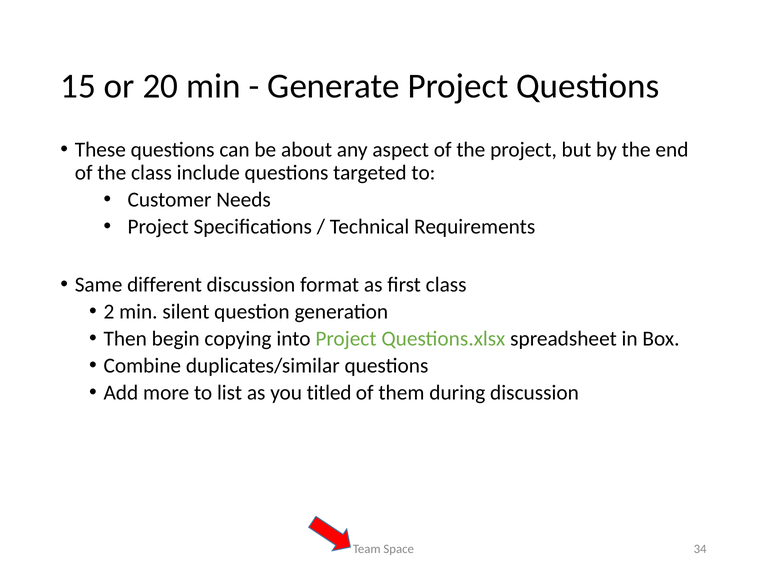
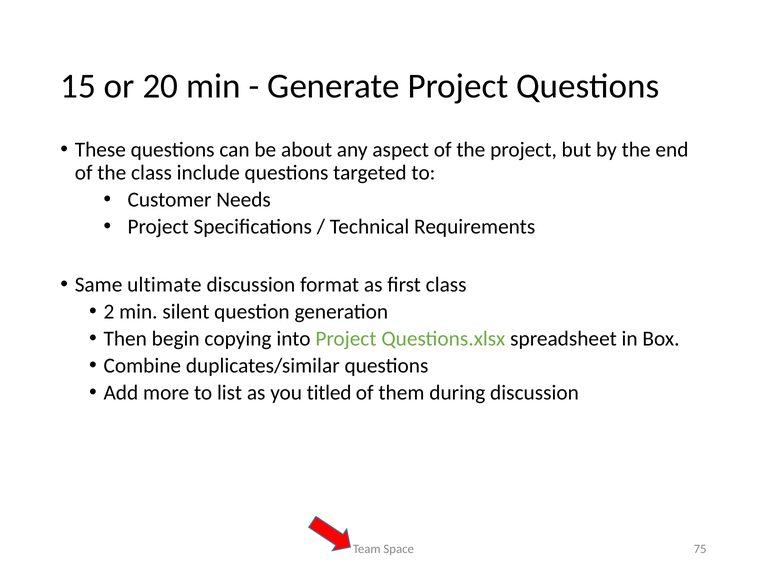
different: different -> ultimate (164, 285)
34: 34 -> 75 (700, 549)
